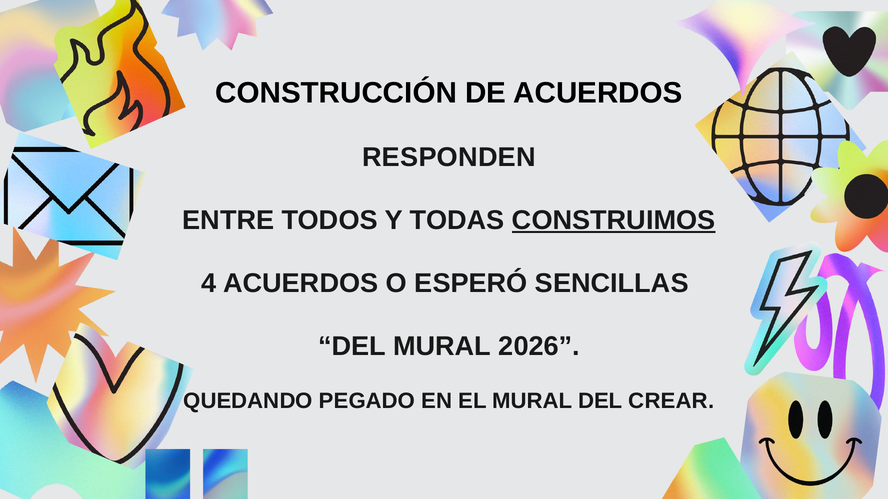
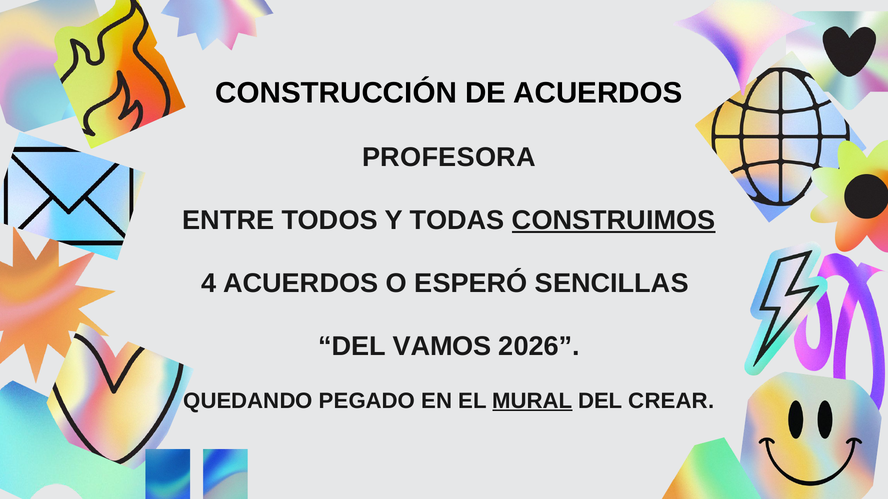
RESPONDEN: RESPONDEN -> PROFESORA (449, 157)
DEL MURAL: MURAL -> VAMOS (442, 347)
MURAL underline: none -> present (532, 401)
